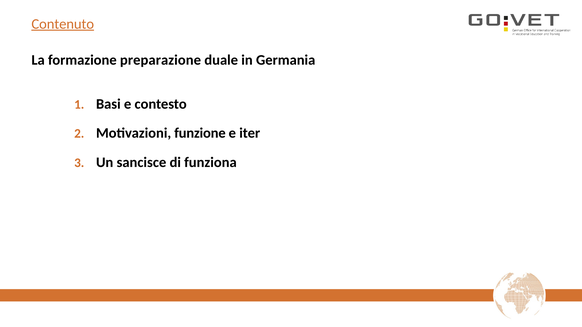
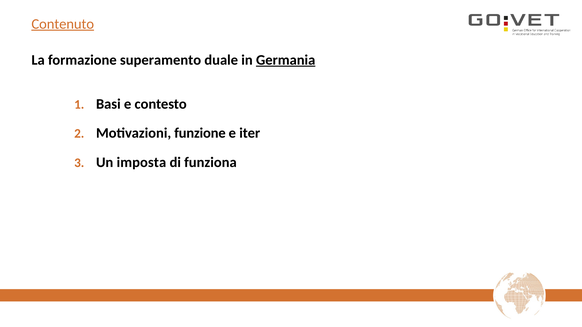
preparazione: preparazione -> superamento (161, 60)
Germania underline: none -> present (286, 60)
sancisce: sancisce -> imposta (141, 162)
